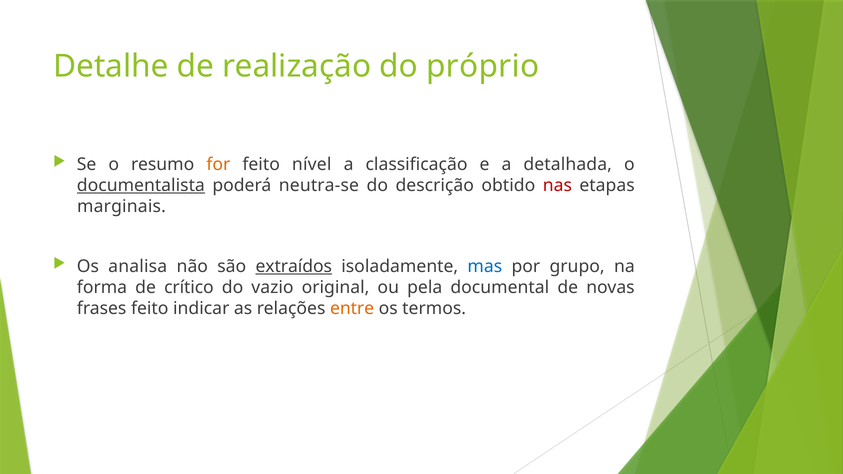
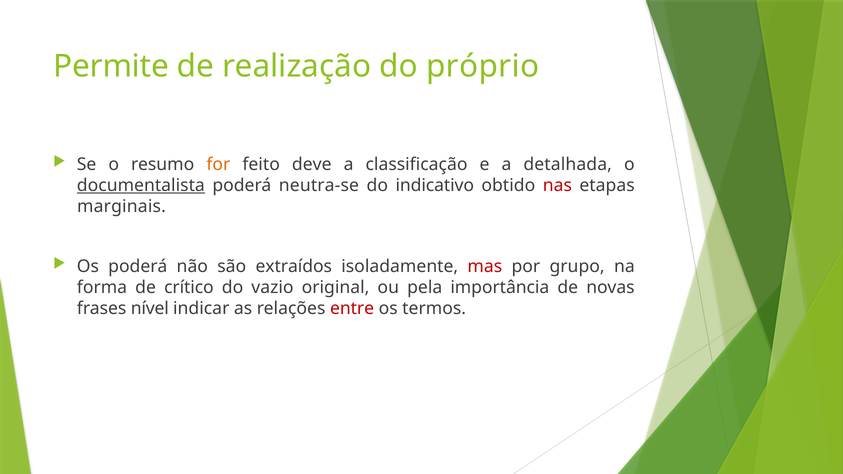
Detalhe: Detalhe -> Permite (111, 66)
nível: nível -> deve (312, 164)
descrição: descrição -> indicativo (435, 185)
Os analisa: analisa -> poderá (138, 266)
extraídos underline: present -> none (294, 266)
mas colour: blue -> red (485, 266)
documental: documental -> importância (500, 287)
frases feito: feito -> nível (150, 309)
entre colour: orange -> red (352, 309)
